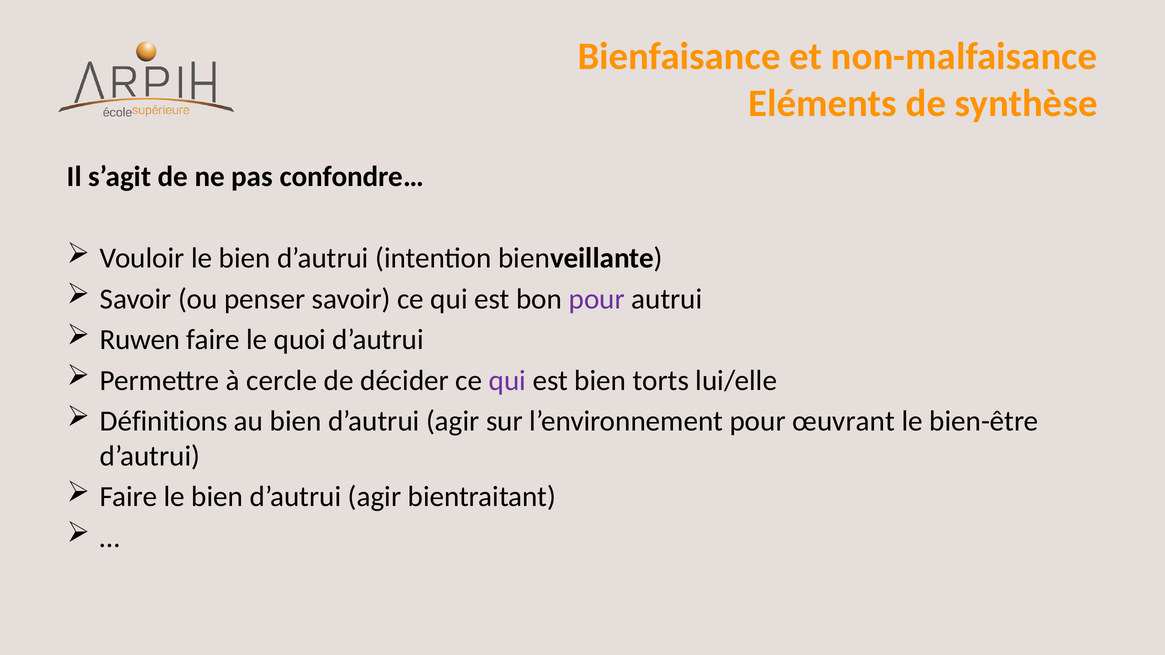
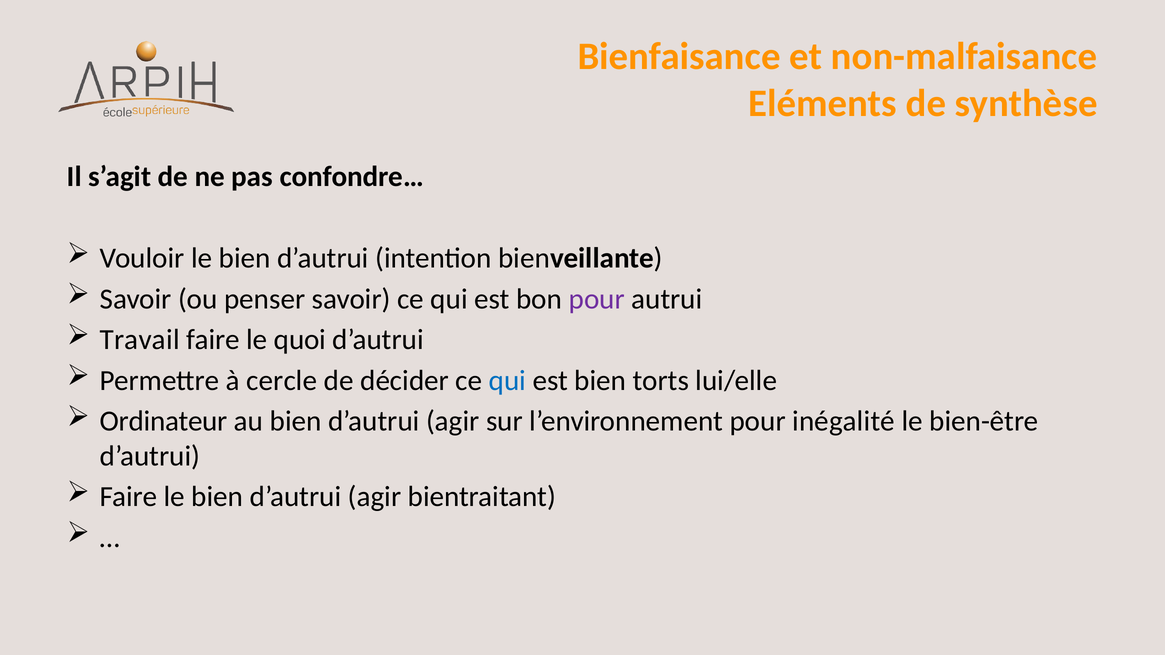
Ruwen: Ruwen -> Travail (140, 340)
qui colour: purple -> blue (507, 381)
Définitions: Définitions -> Ordinateur (164, 421)
œuvrant: œuvrant -> inégalité (844, 421)
